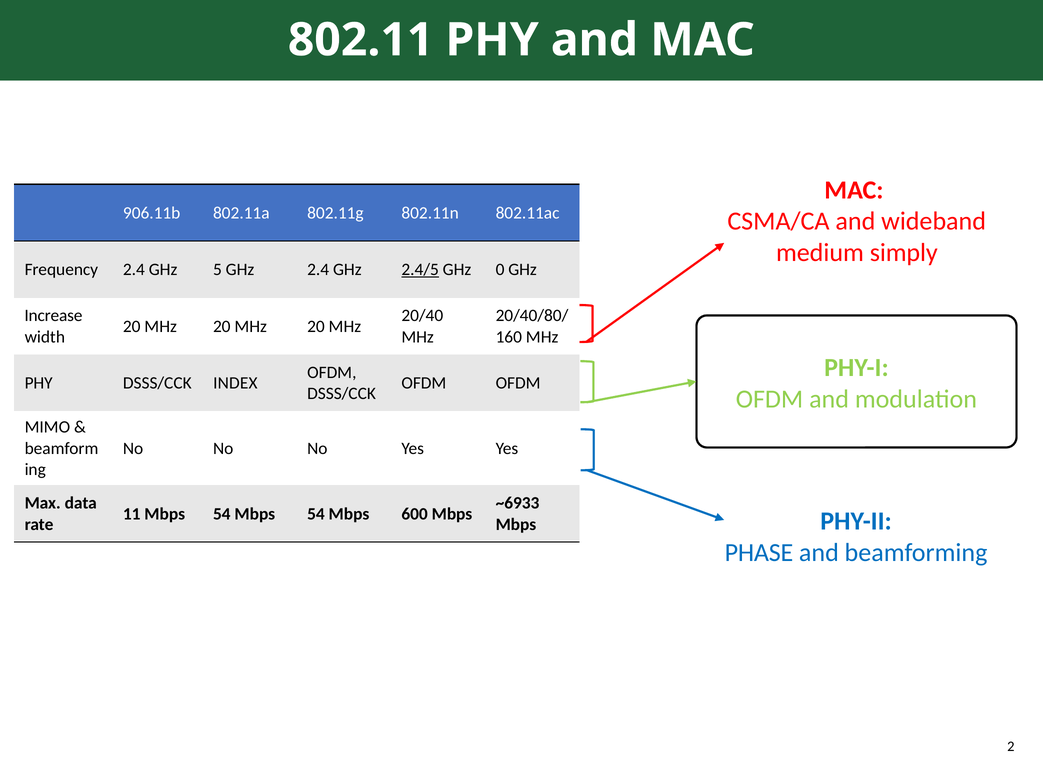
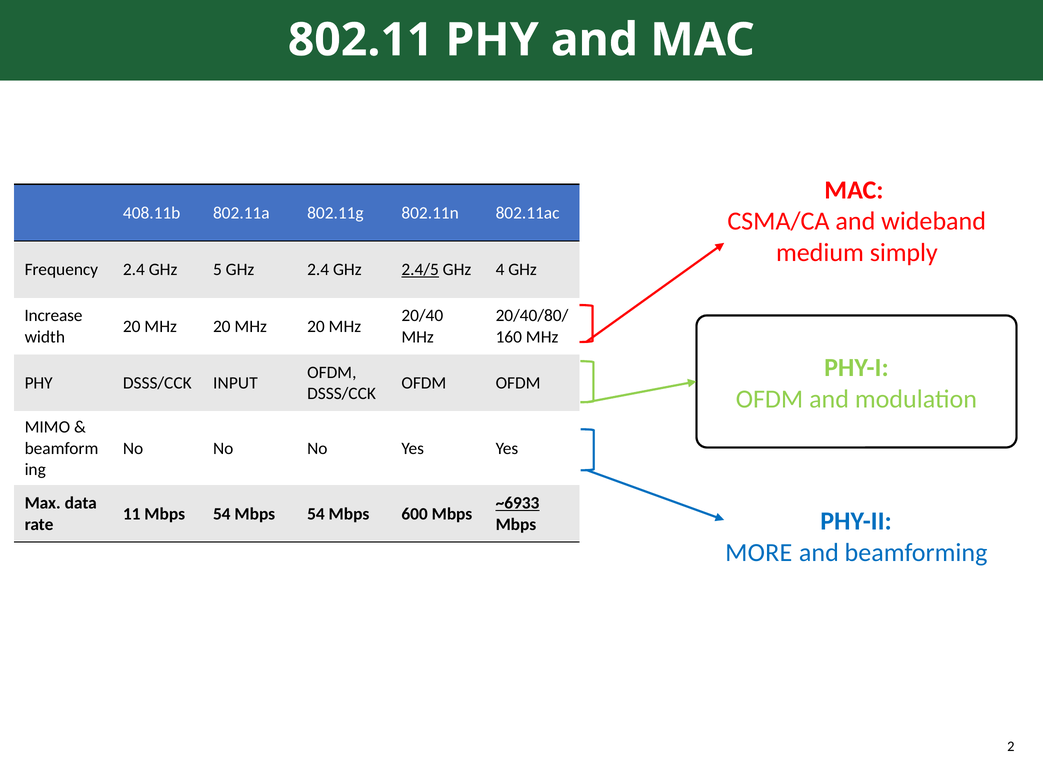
906.11b: 906.11b -> 408.11b (152, 213)
0: 0 -> 4 (500, 270)
INDEX: INDEX -> INPUT (235, 383)
~6933 underline: none -> present (517, 503)
PHASE: PHASE -> MORE (759, 553)
